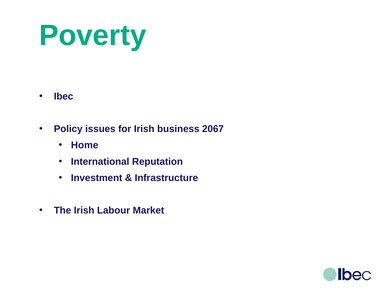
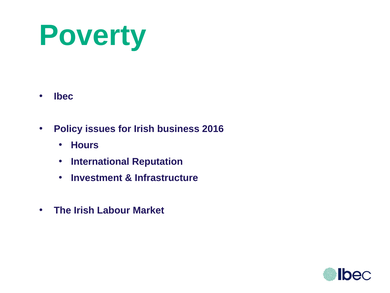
2067: 2067 -> 2016 (213, 129)
Home: Home -> Hours (85, 145)
